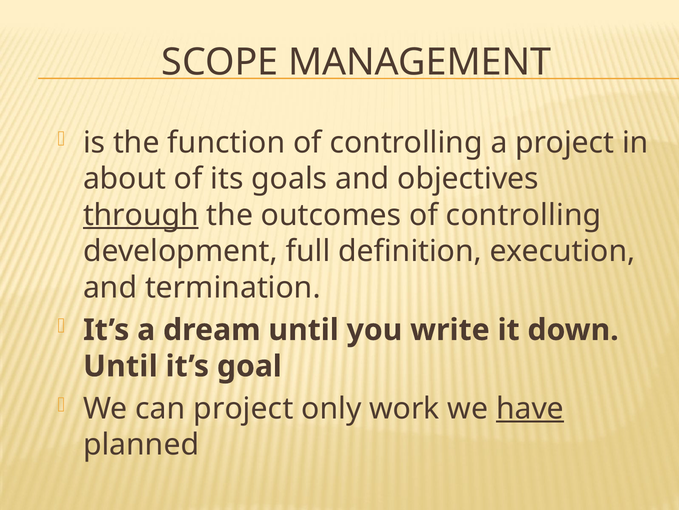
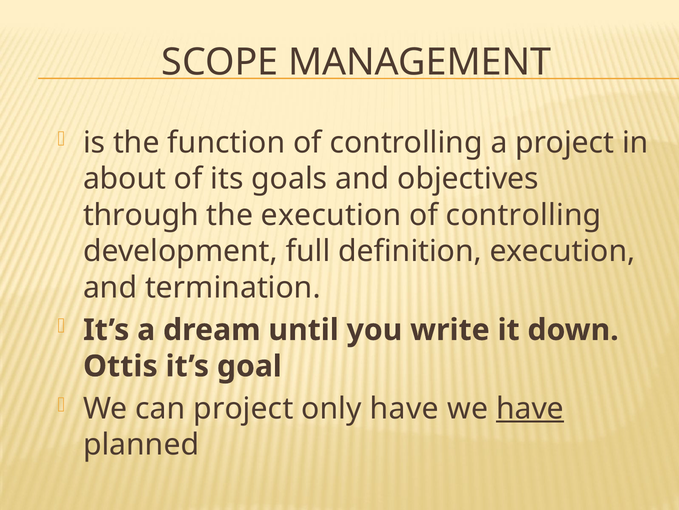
through underline: present -> none (141, 215)
the outcomes: outcomes -> execution (331, 215)
Until: Until -> Ottis (120, 366)
only work: work -> have (404, 408)
